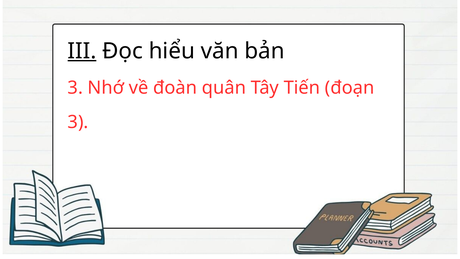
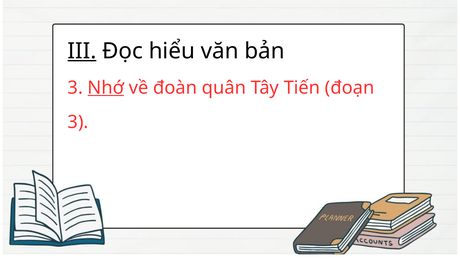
Nhớ underline: none -> present (106, 88)
